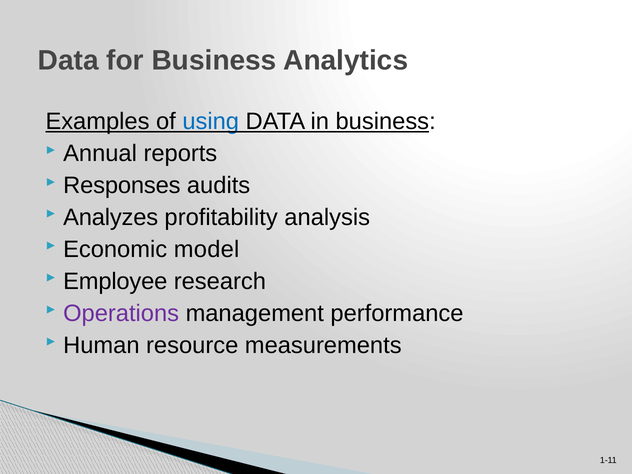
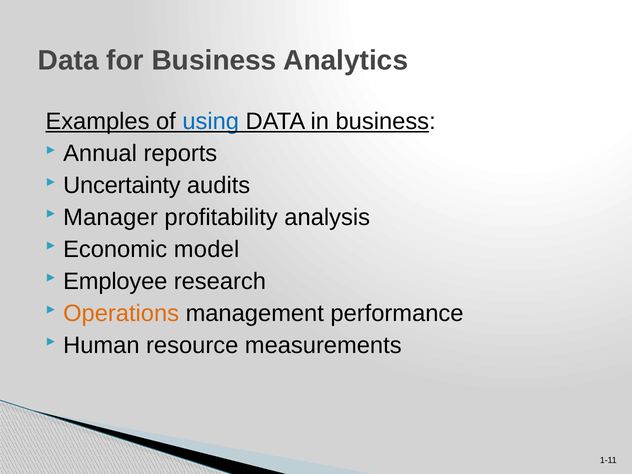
Responses: Responses -> Uncertainty (122, 185)
Analyzes: Analyzes -> Manager (111, 217)
Operations colour: purple -> orange (121, 313)
